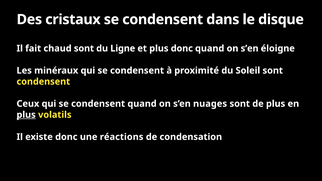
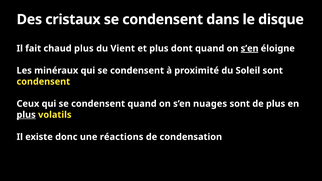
chaud sont: sont -> plus (84, 48)
Ligne: Ligne -> Vient (123, 48)
plus donc: donc -> dont (182, 48)
s’en underline: none -> present (250, 48)
